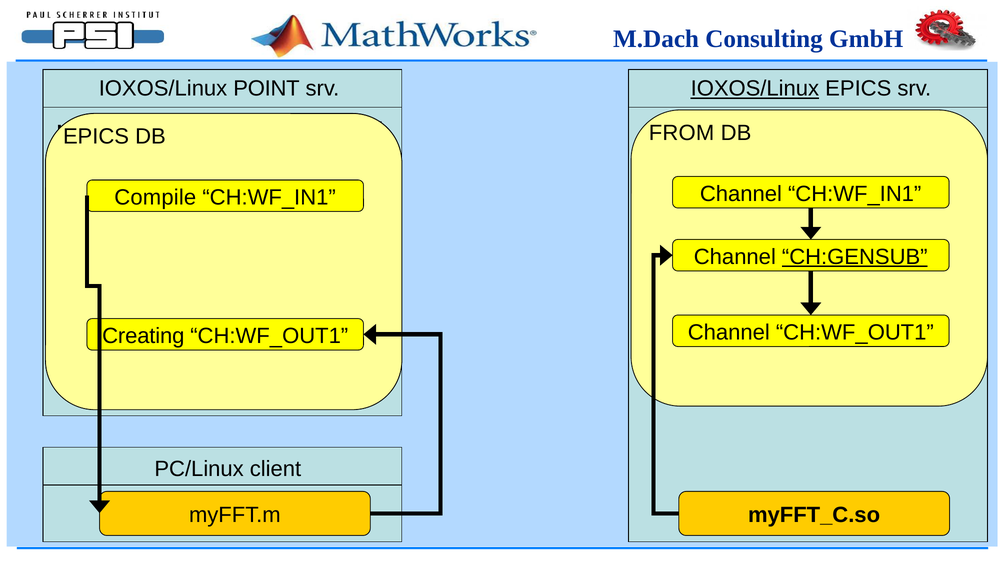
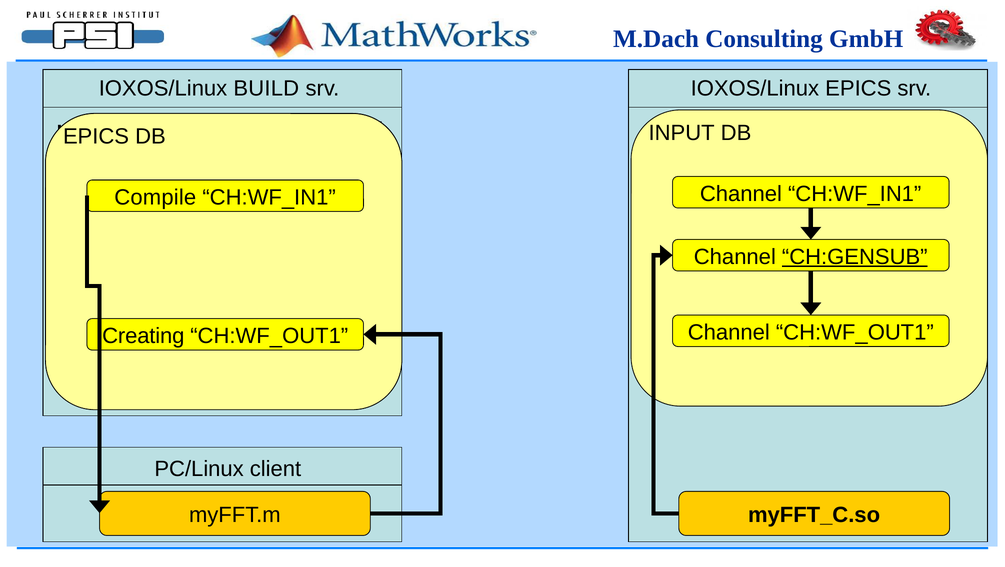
POINT: POINT -> BUILD (266, 89)
IOXOS/Linux underline: present -> none (755, 89)
FROM: FROM -> INPUT (682, 133)
